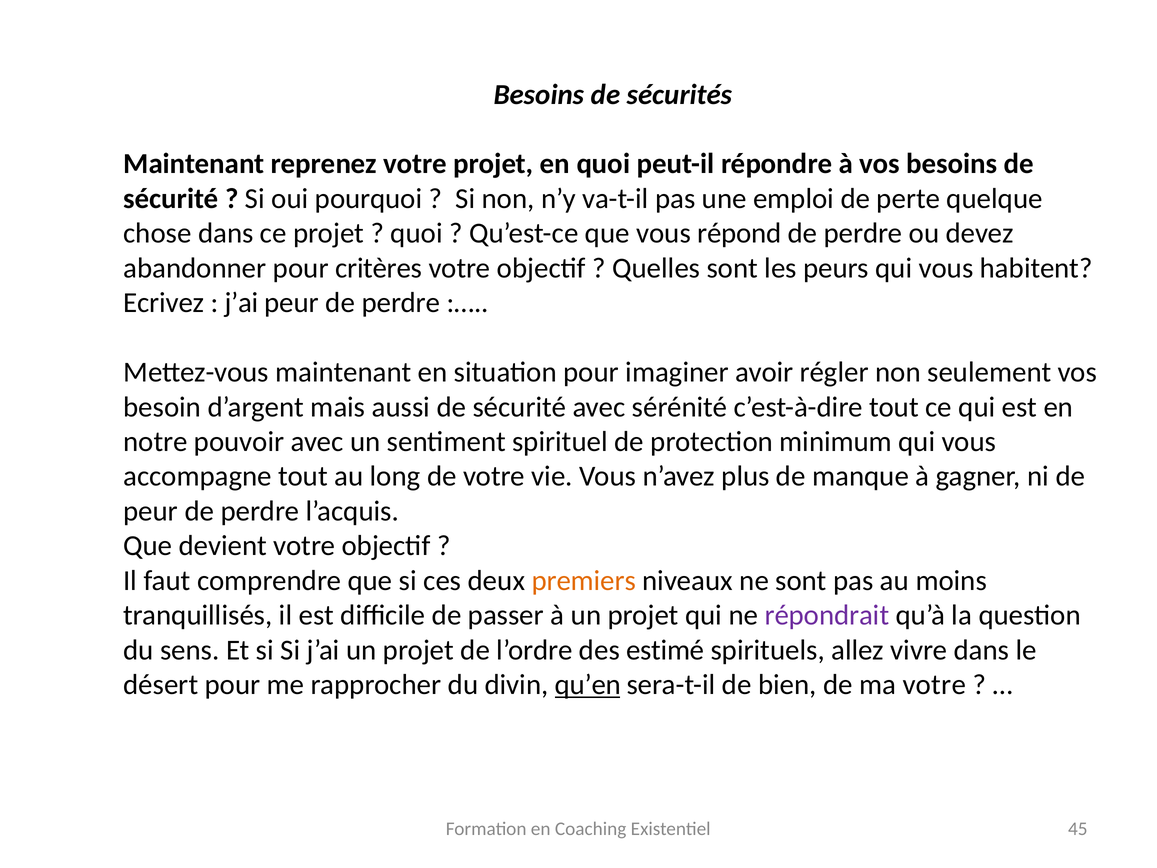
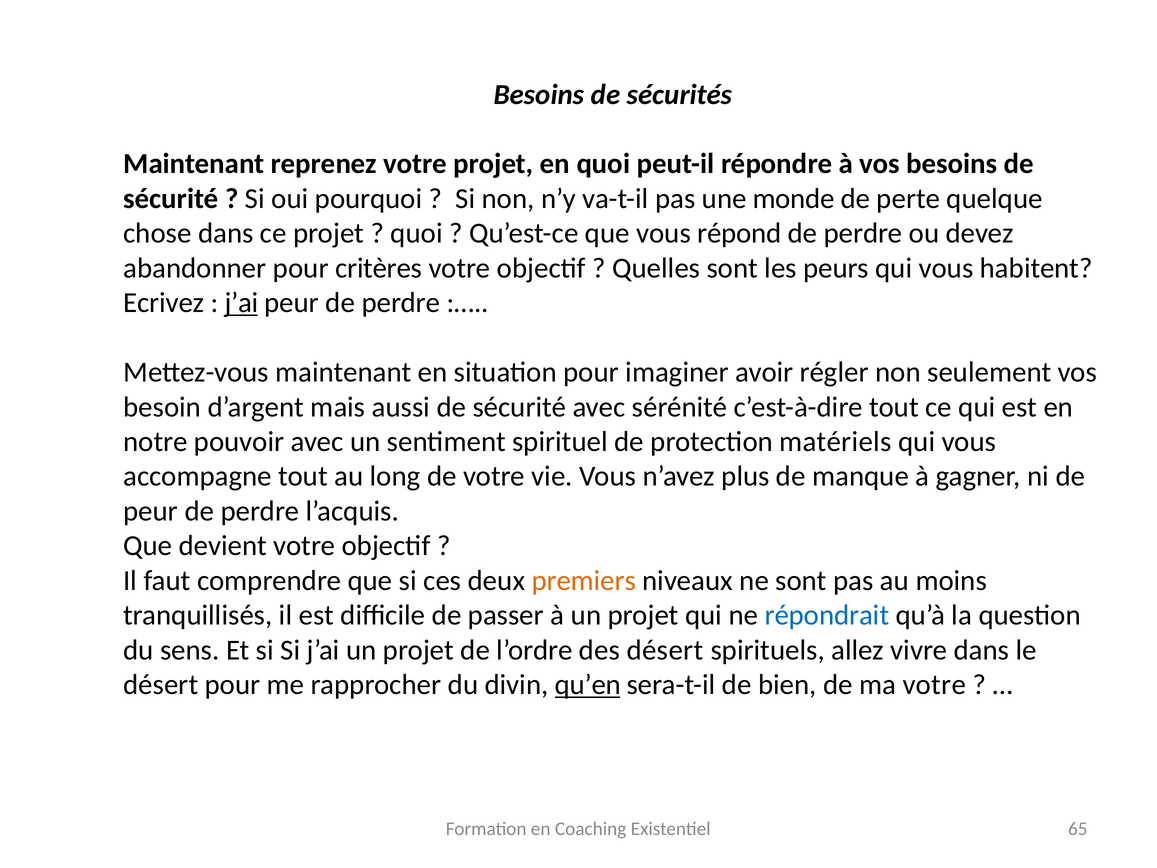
emploi: emploi -> monde (794, 199)
j’ai underline: none -> present (241, 303)
minimum: minimum -> matériels (835, 442)
répondrait colour: purple -> blue (827, 615)
des estimé: estimé -> désert (665, 650)
45: 45 -> 65 (1078, 829)
